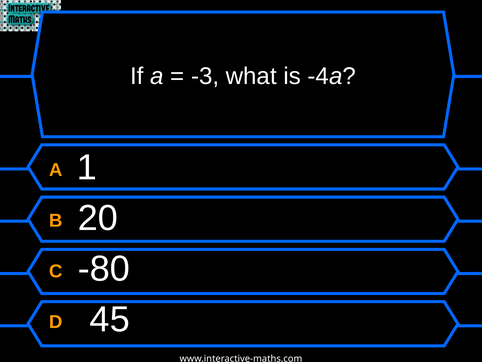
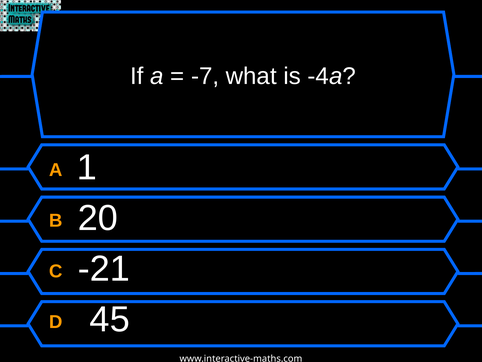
-3: -3 -> -7 (205, 76)
-80: -80 -> -21 (104, 268)
